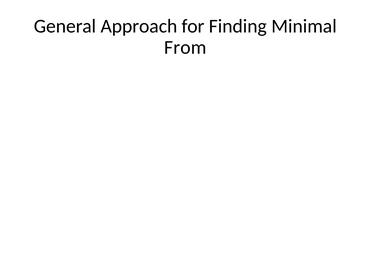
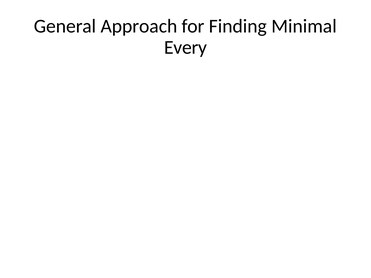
From: From -> Every (186, 47)
